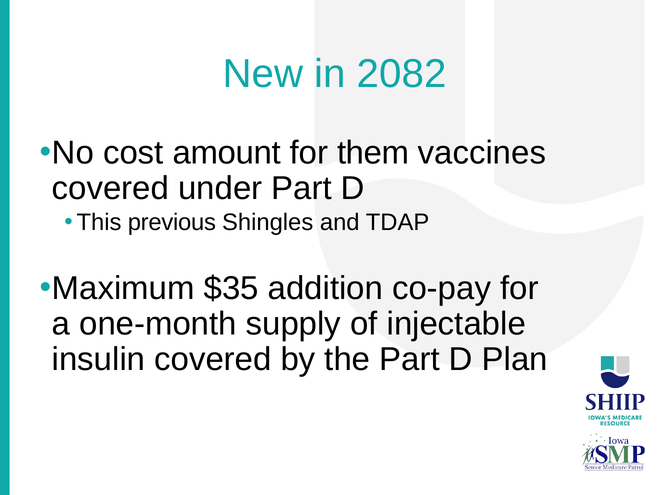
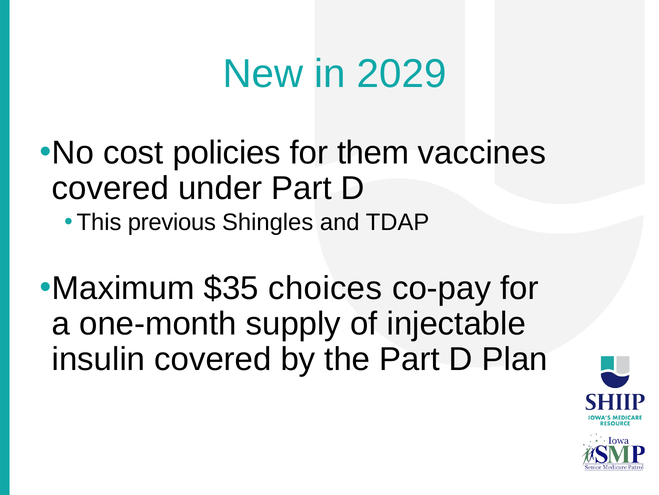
2082: 2082 -> 2029 (402, 74)
amount: amount -> policies (227, 152)
addition: addition -> choices (325, 288)
